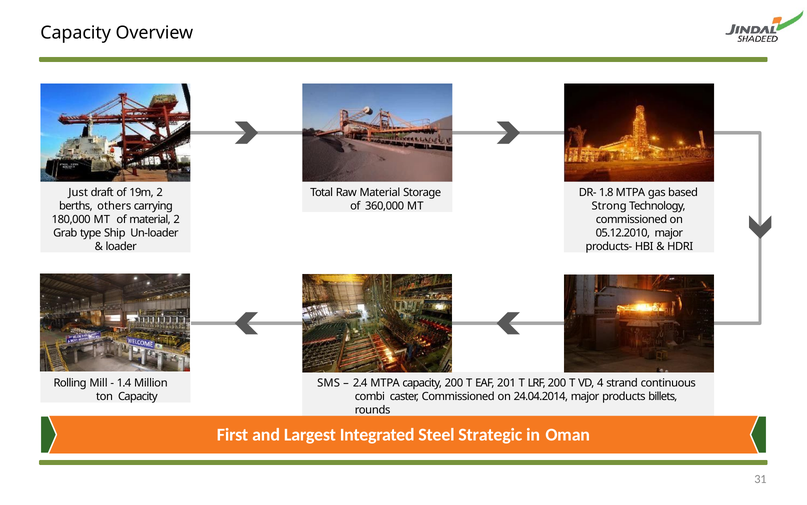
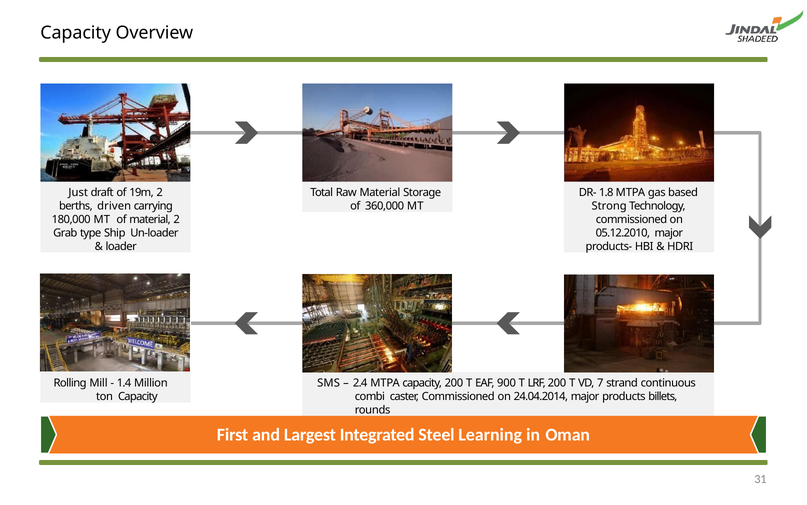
others: others -> driven (114, 206)
201: 201 -> 900 (507, 383)
4: 4 -> 7 (600, 383)
Strategic: Strategic -> Learning (490, 434)
